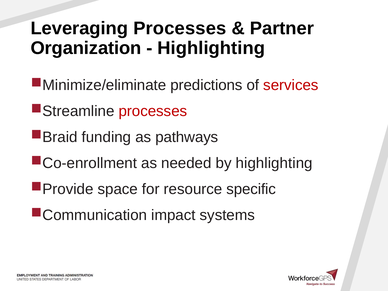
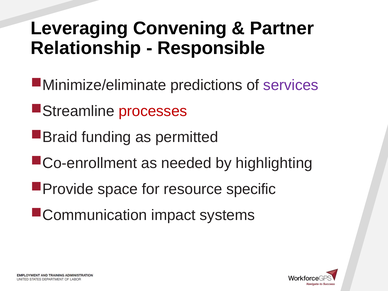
Leveraging Processes: Processes -> Convening (180, 28)
Organization: Organization -> Relationship (86, 48)
Highlighting: Highlighting -> Responsible (211, 48)
services colour: red -> purple (291, 85)
pathways: pathways -> permitted (187, 137)
